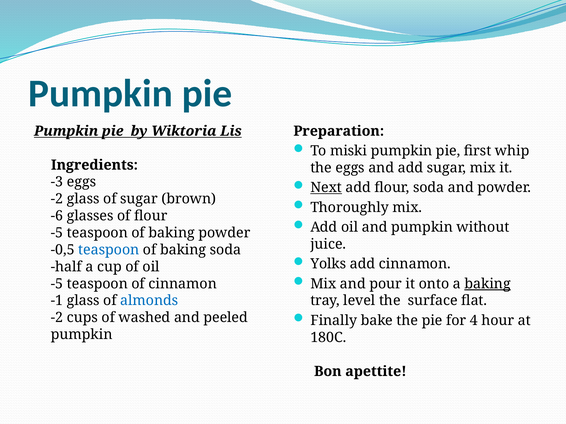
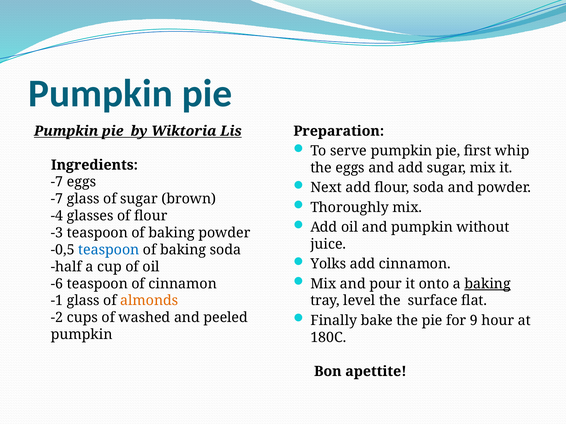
miski: miski -> serve (349, 151)
-3: -3 -> -7 (57, 182)
Next underline: present -> none (326, 188)
-2: -2 -> -7 (57, 199)
-6: -6 -> -4 (57, 216)
-5: -5 -> -3 (57, 233)
-5: -5 -> -6 (57, 284)
almonds colour: blue -> orange (149, 301)
4: 4 -> 9 (474, 321)
